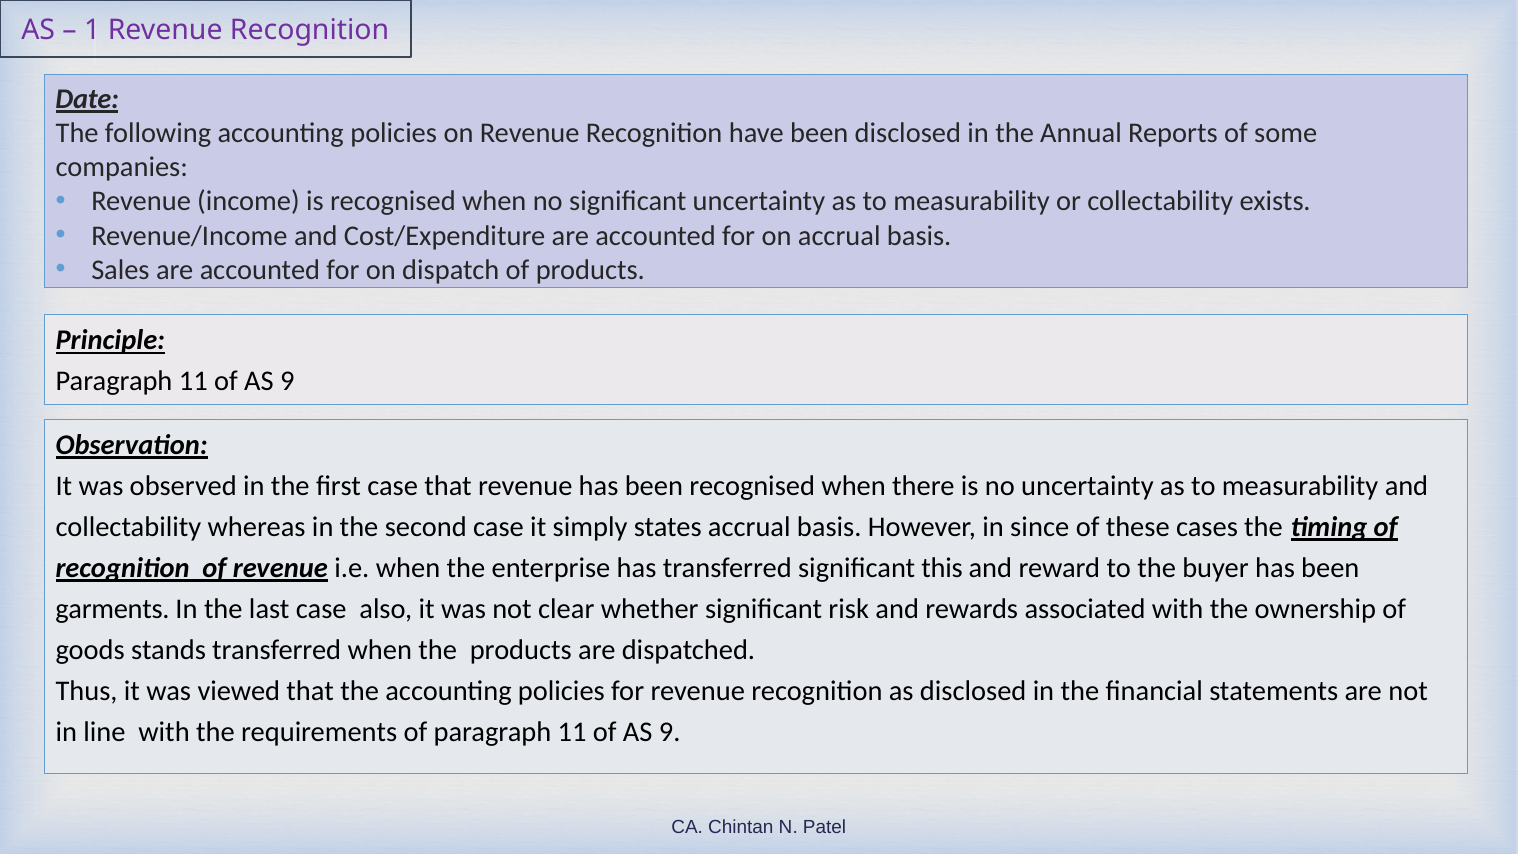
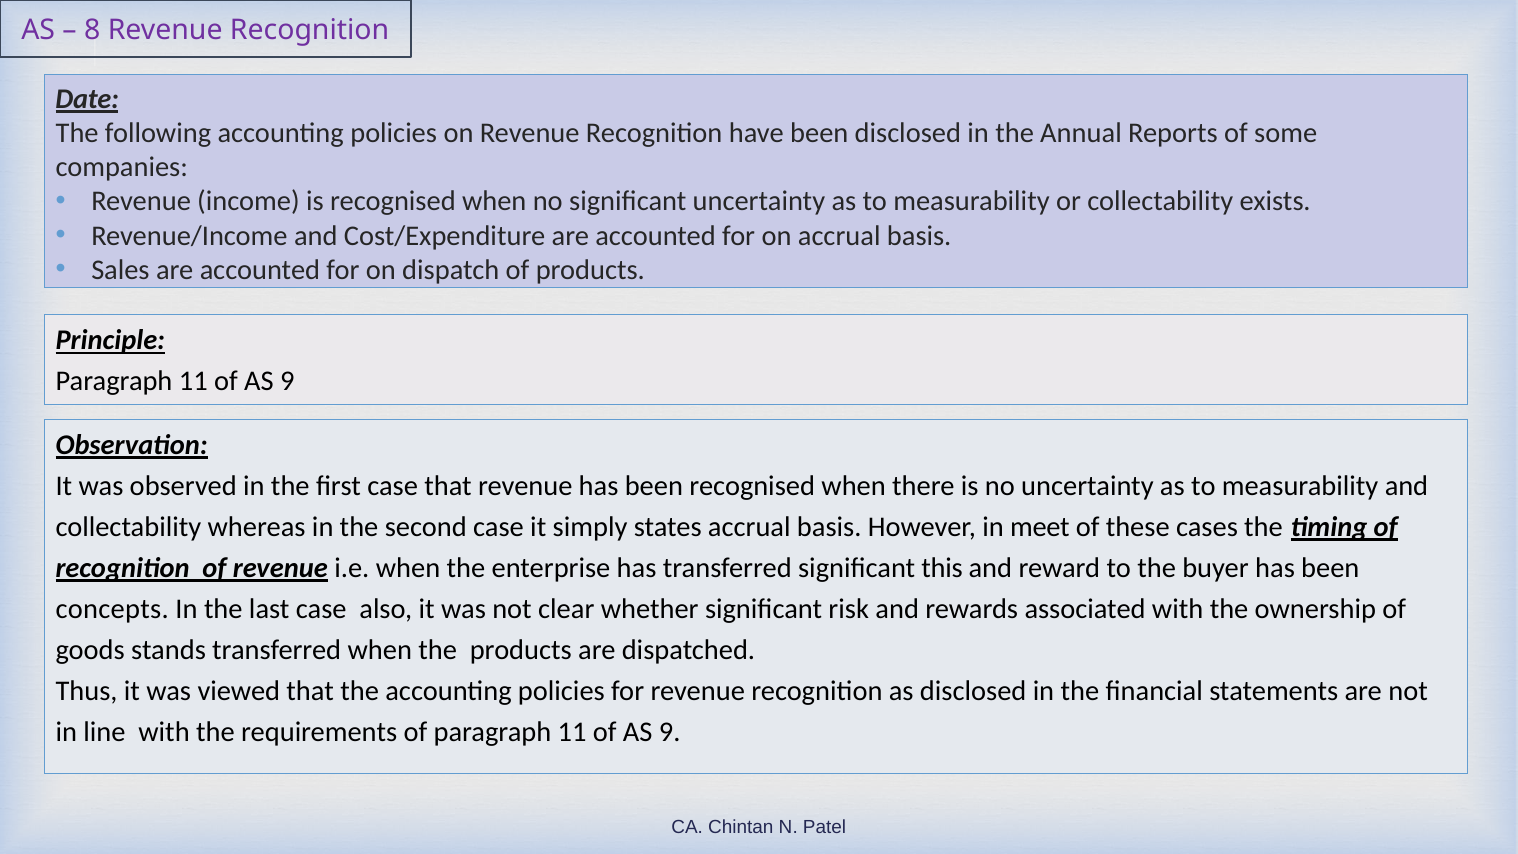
1: 1 -> 8 (92, 30)
since: since -> meet (1040, 527)
garments: garments -> concepts (112, 609)
